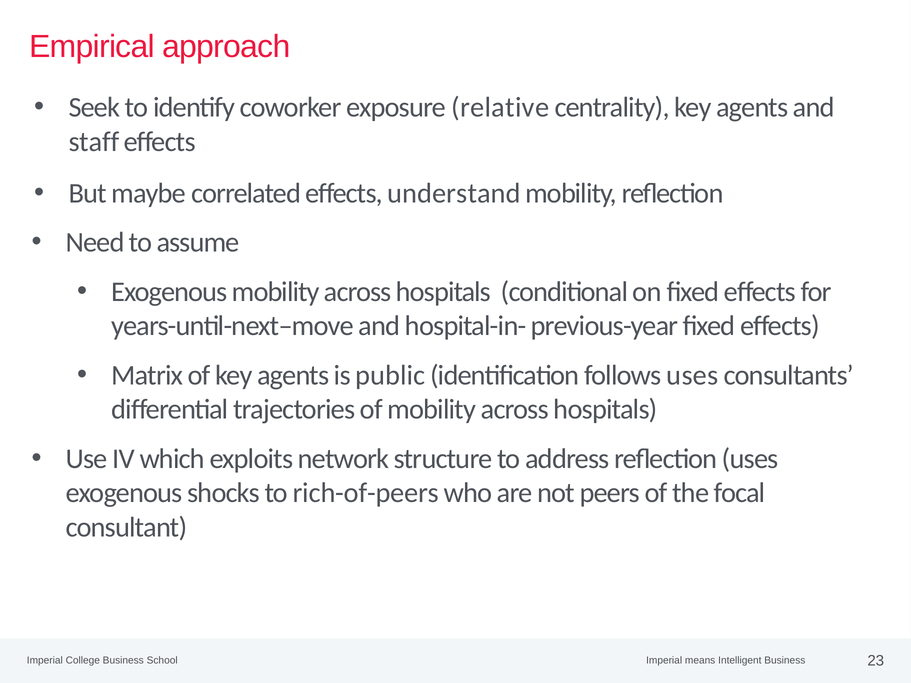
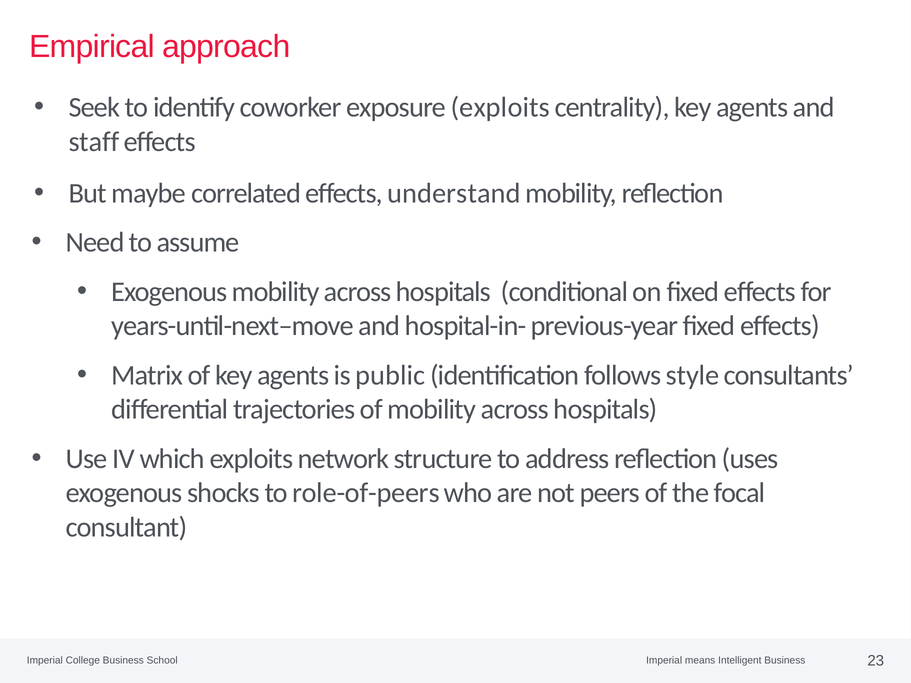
exposure relative: relative -> exploits (500, 107)
follows uses: uses -> style (693, 375)
rich-of-peers: rich-of-peers -> role-of-peers (366, 493)
